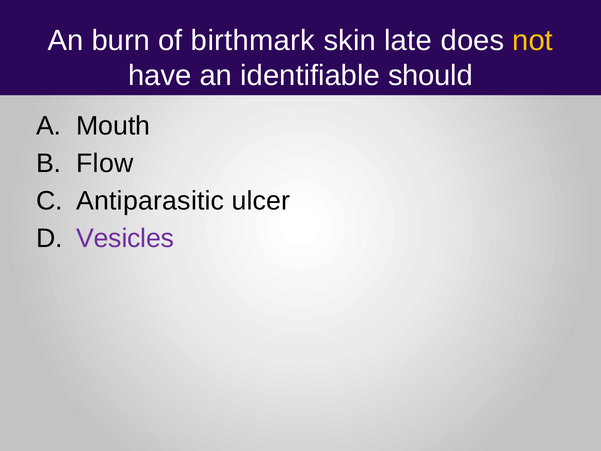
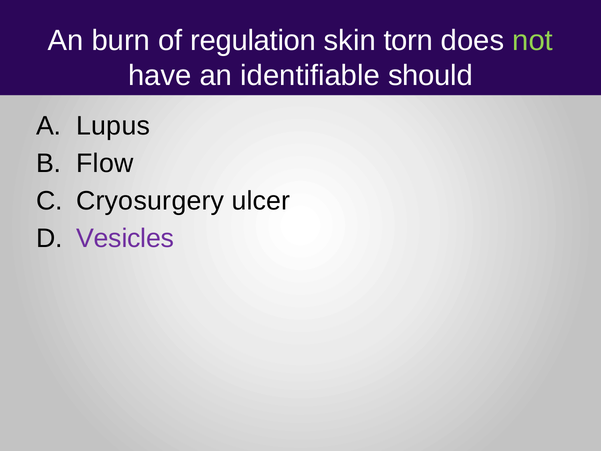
birthmark: birthmark -> regulation (253, 41)
late: late -> torn (408, 41)
not colour: yellow -> light green (533, 41)
Mouth: Mouth -> Lupus (113, 126)
Antiparasitic: Antiparasitic -> Cryosurgery (150, 201)
